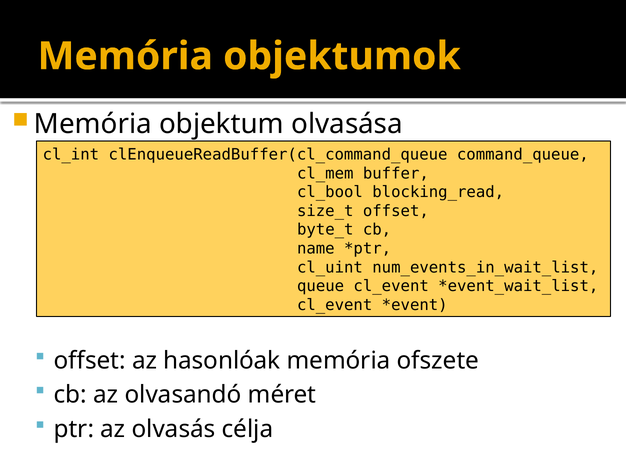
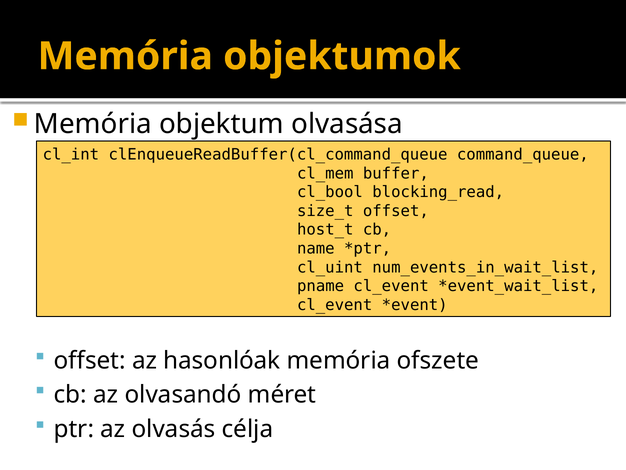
byte_t: byte_t -> host_t (325, 230)
queue: queue -> pname (321, 286)
